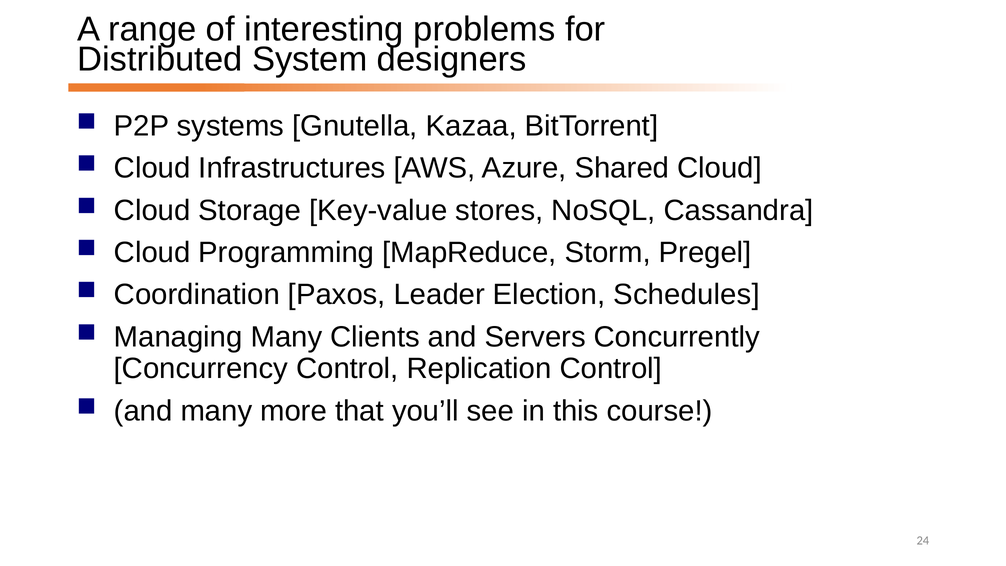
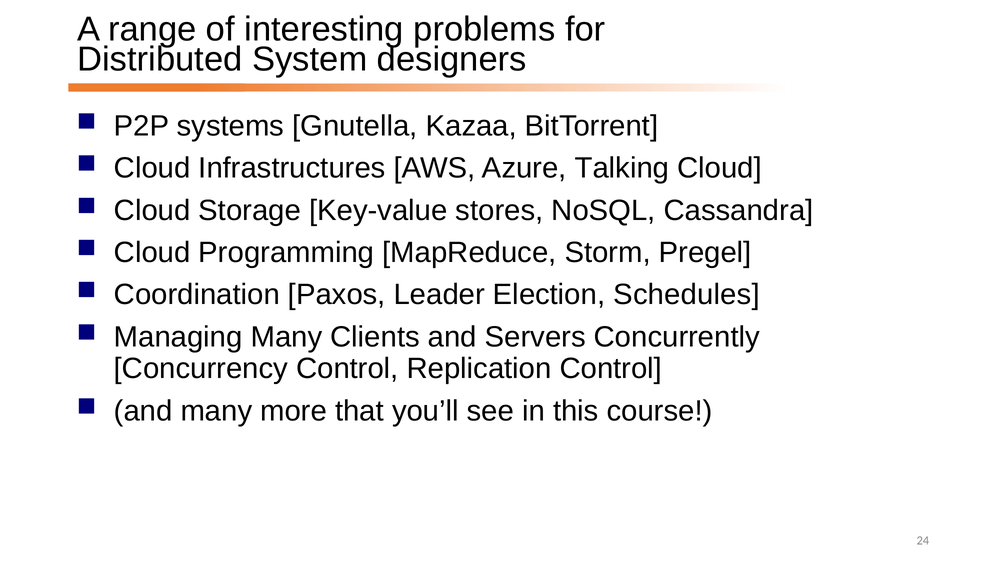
Shared: Shared -> Talking (622, 168)
